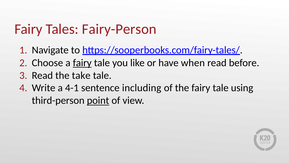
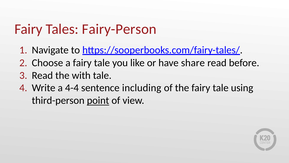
fairy underline: present -> none (82, 63)
when: when -> share (193, 63)
take: take -> with (81, 75)
4-1: 4-1 -> 4-4 (72, 88)
